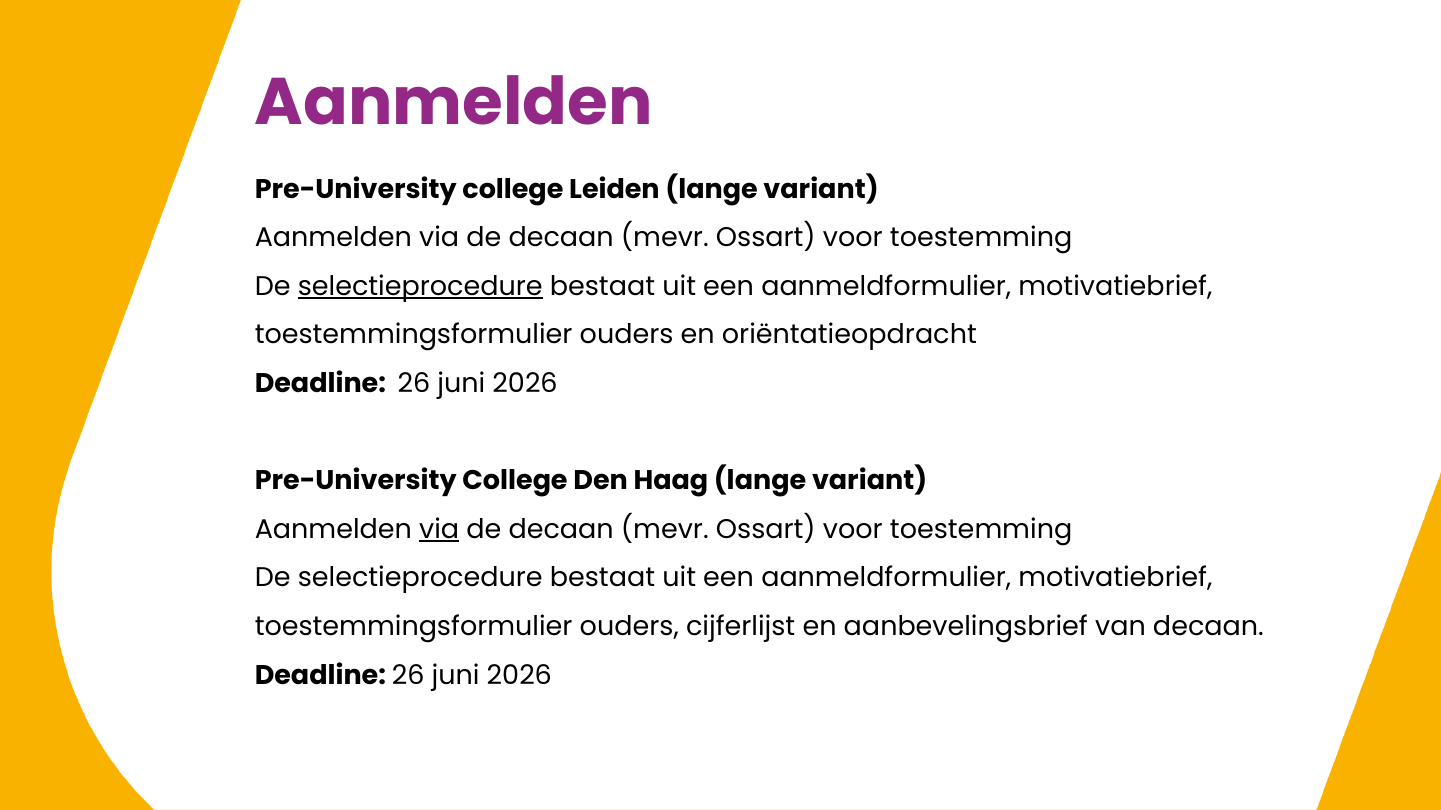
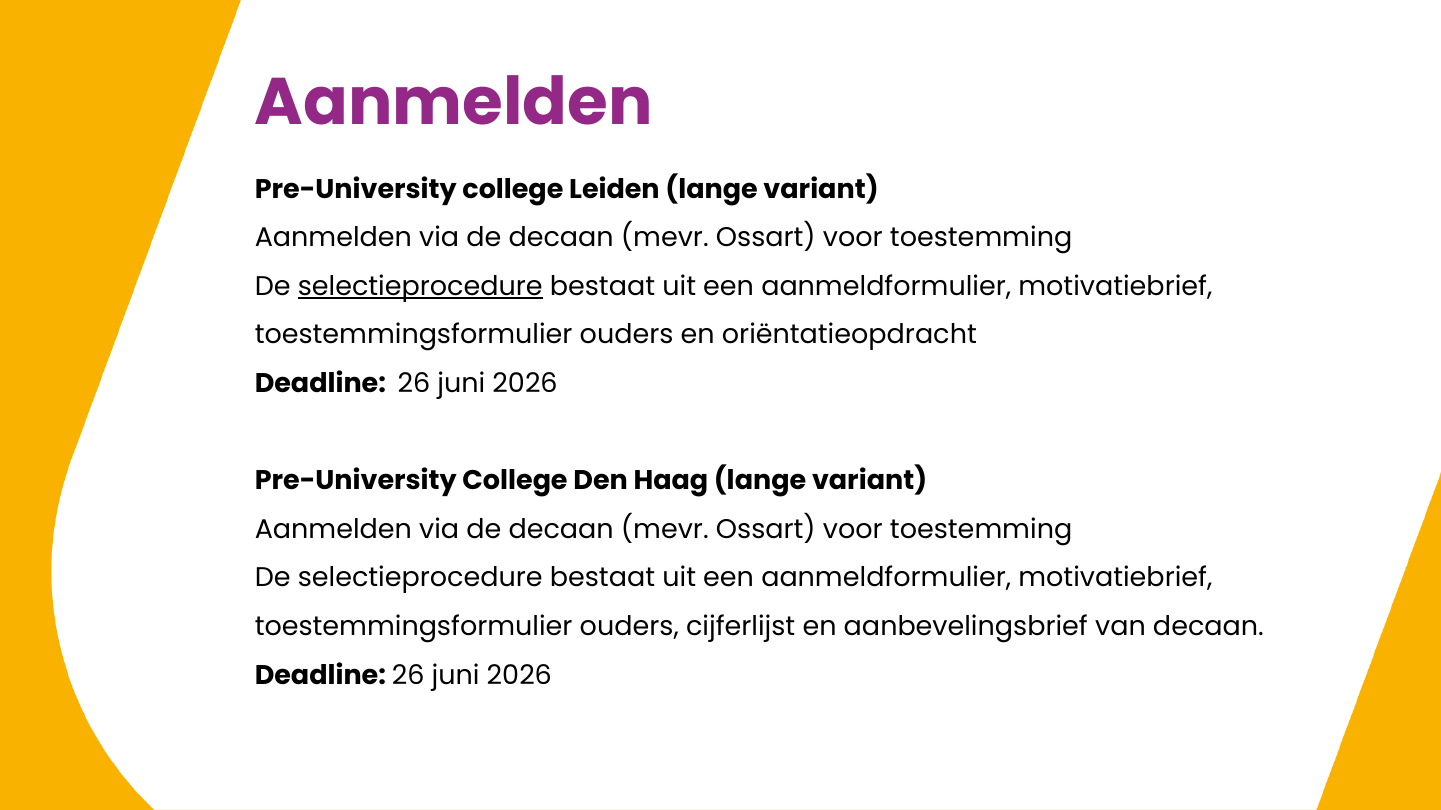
via underline: present -> none (439, 530)
